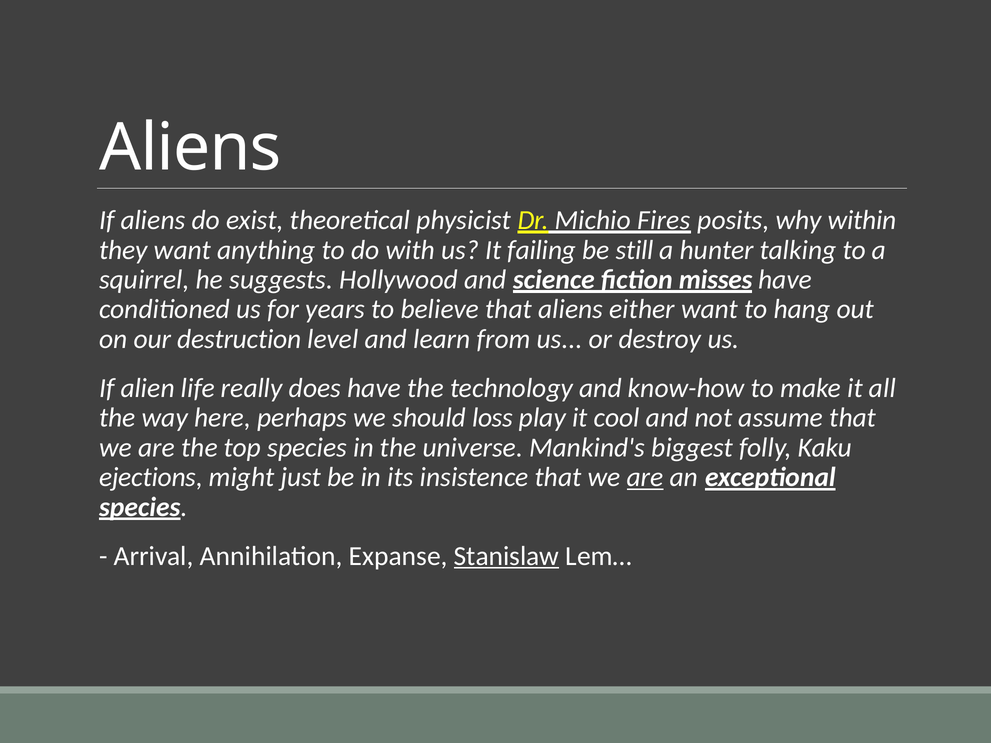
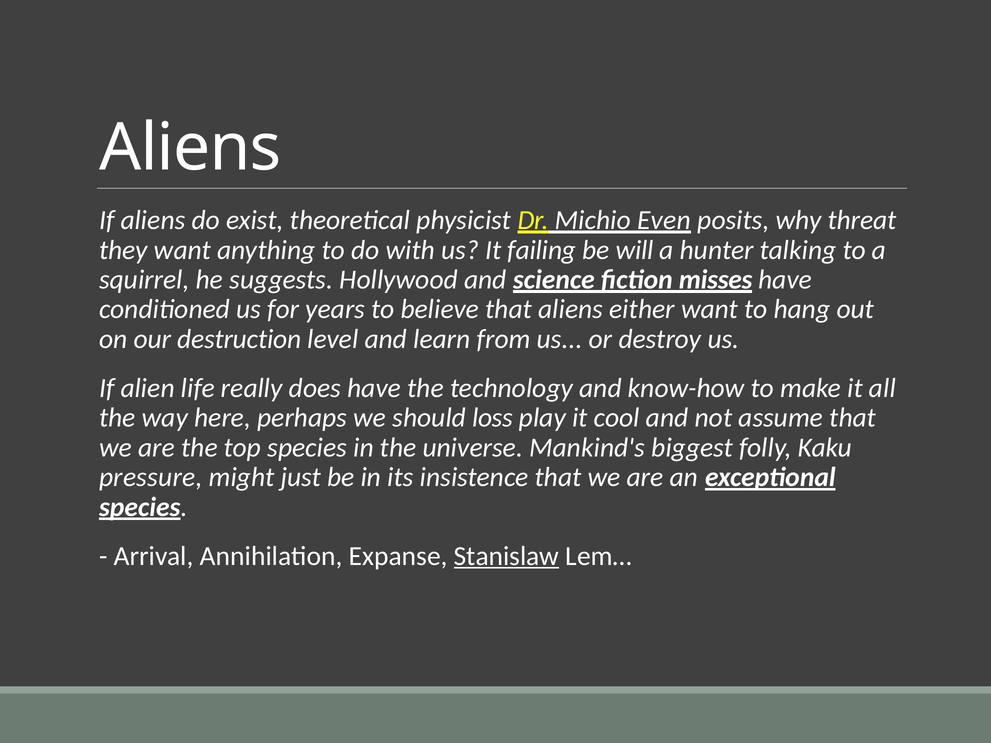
Fires: Fires -> Even (664, 220)
within: within -> threat (862, 220)
still: still -> will (635, 250)
ejections: ejections -> pressure (151, 477)
are underline: present -> none (645, 477)
